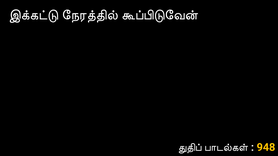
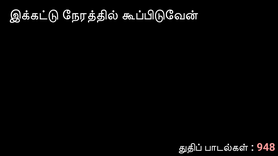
948 colour: yellow -> pink (266, 148)
